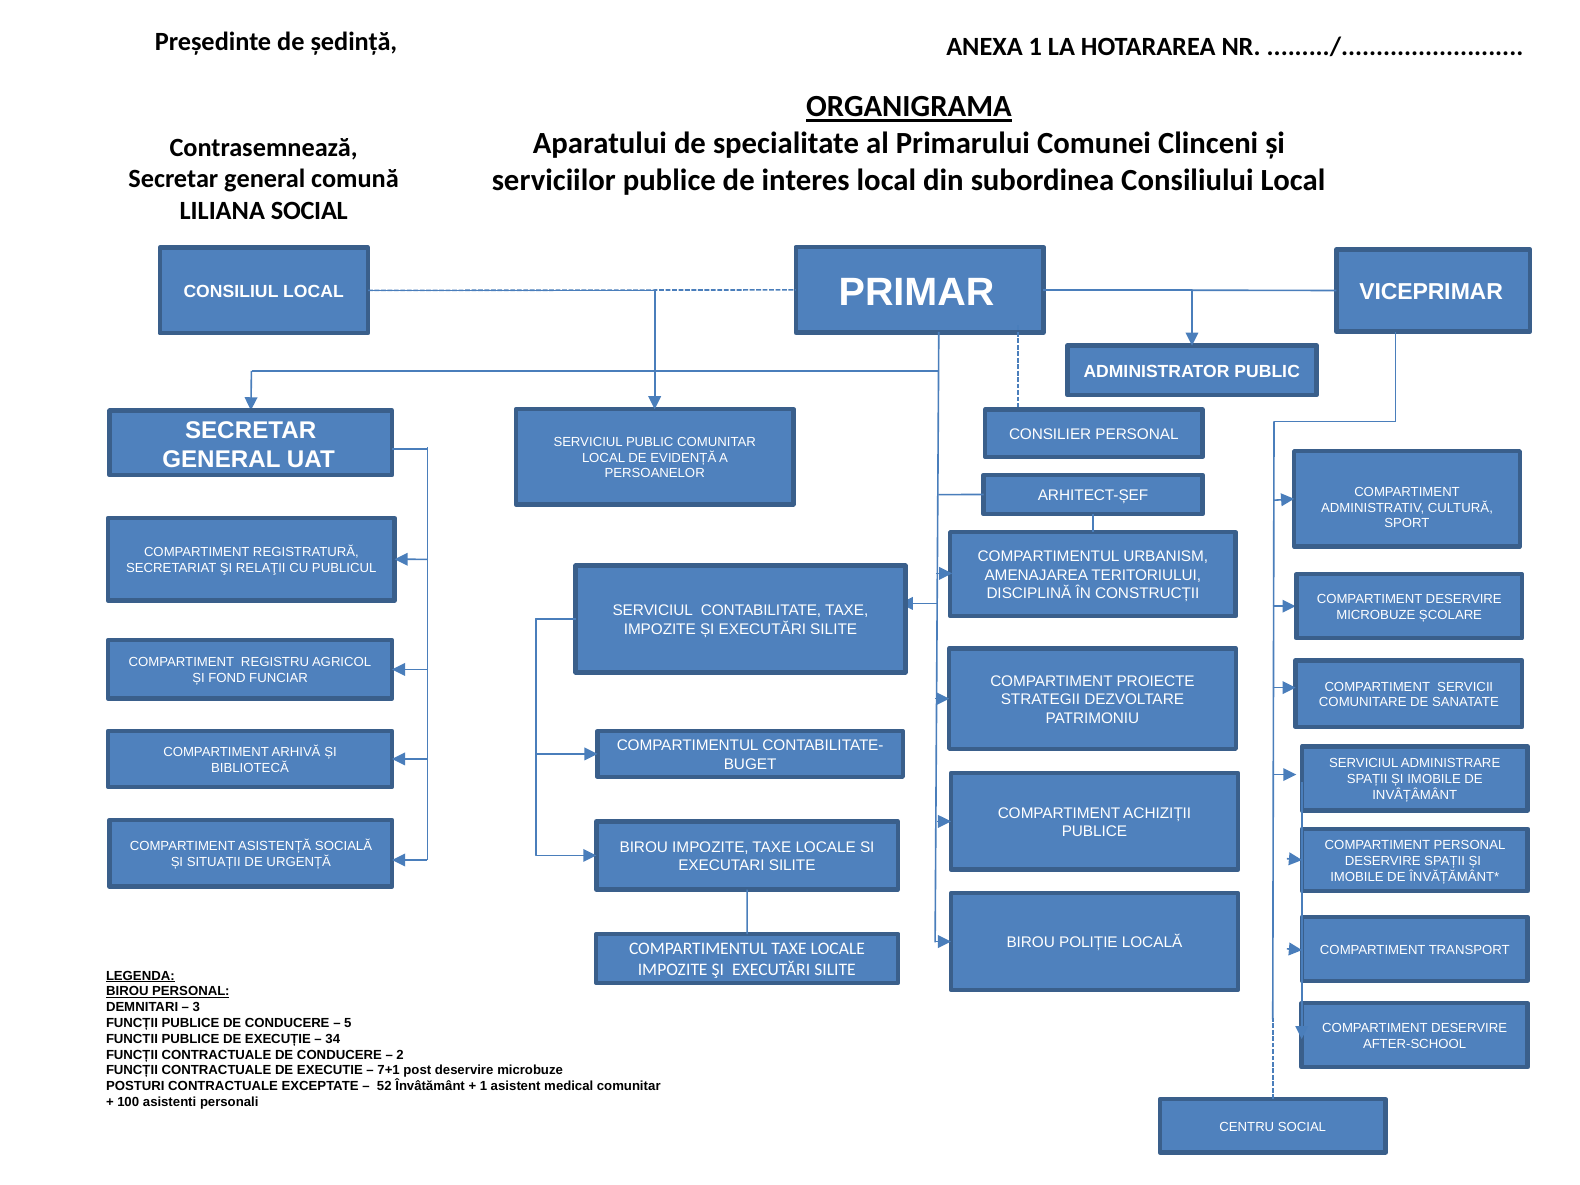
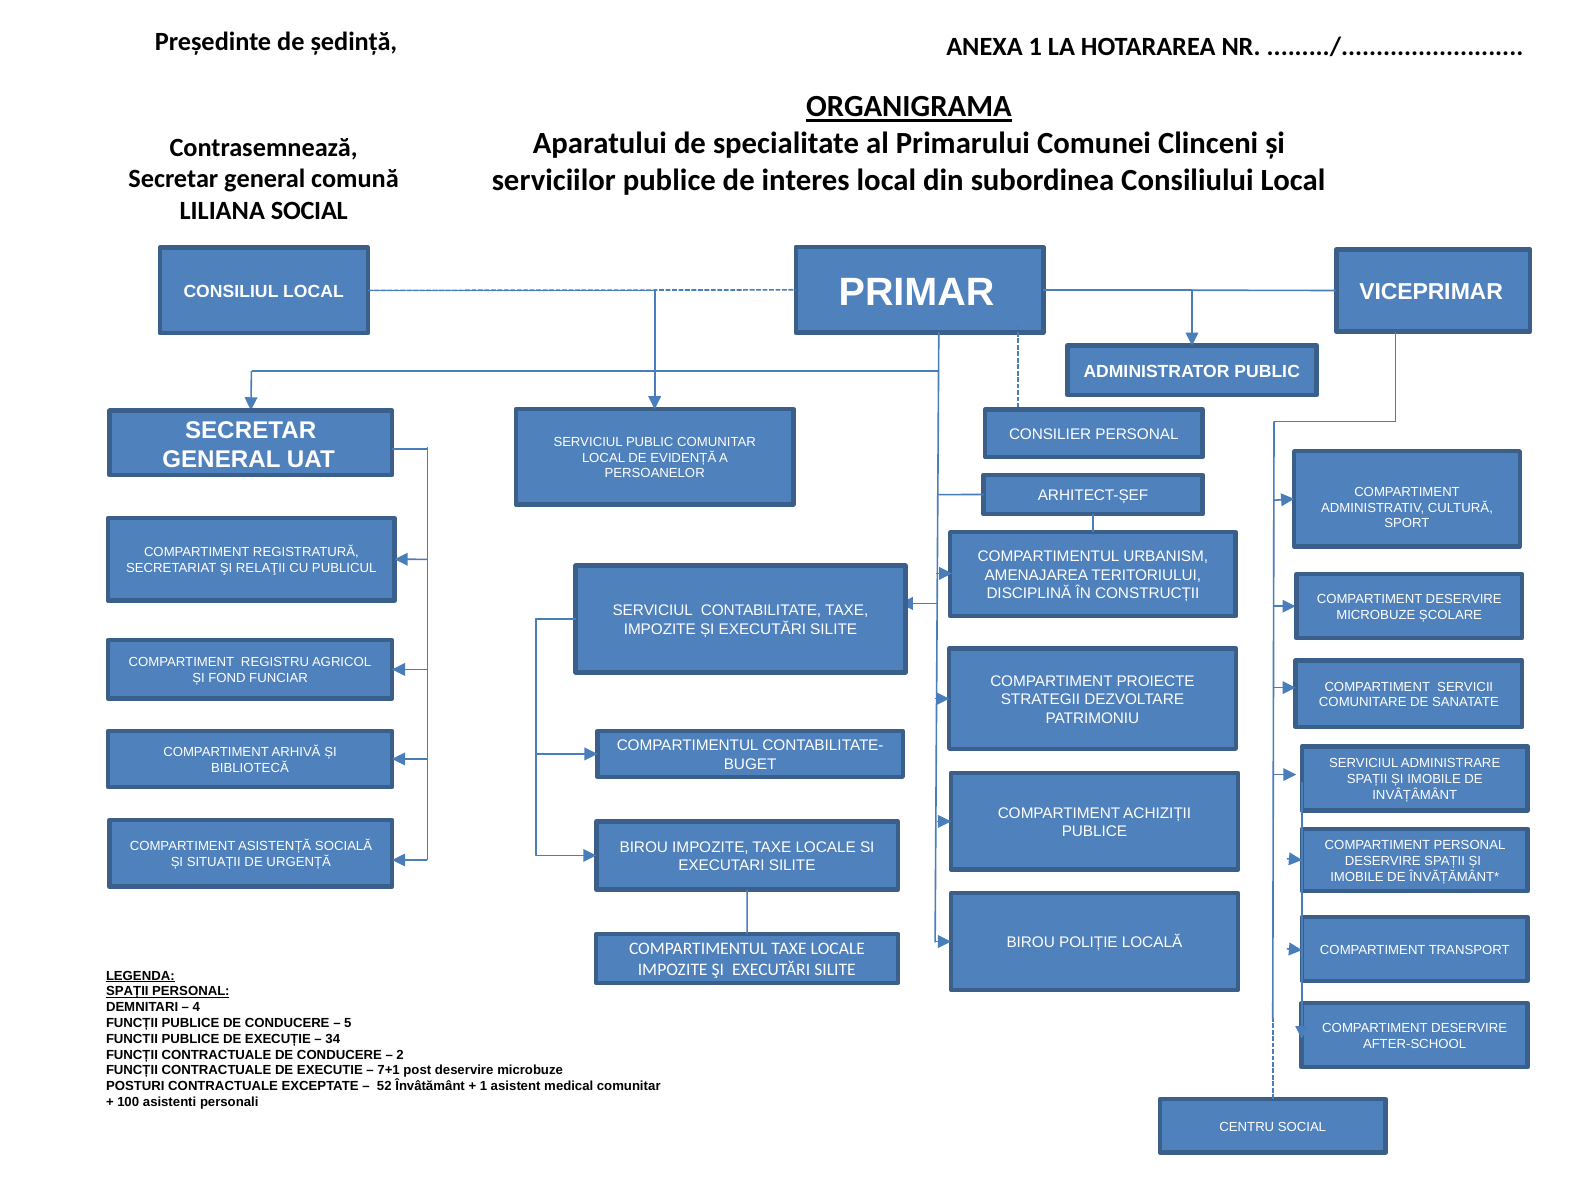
BIROU: BIROU -> SPAȚII (127, 991)
3: 3 -> 4 (196, 1007)
